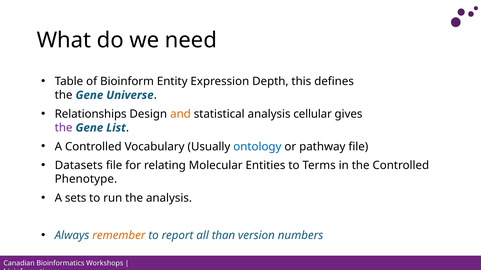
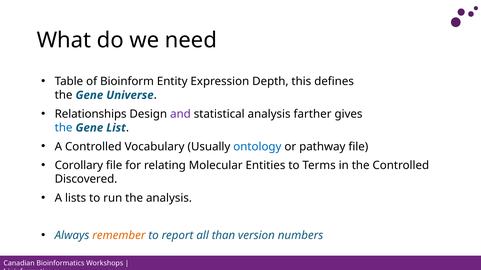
and colour: orange -> purple (180, 114)
cellular: cellular -> farther (313, 114)
the colour: purple -> blue (64, 128)
Datasets: Datasets -> Corollary (79, 166)
Phenotype: Phenotype -> Discovered (86, 179)
sets: sets -> lists (76, 198)
